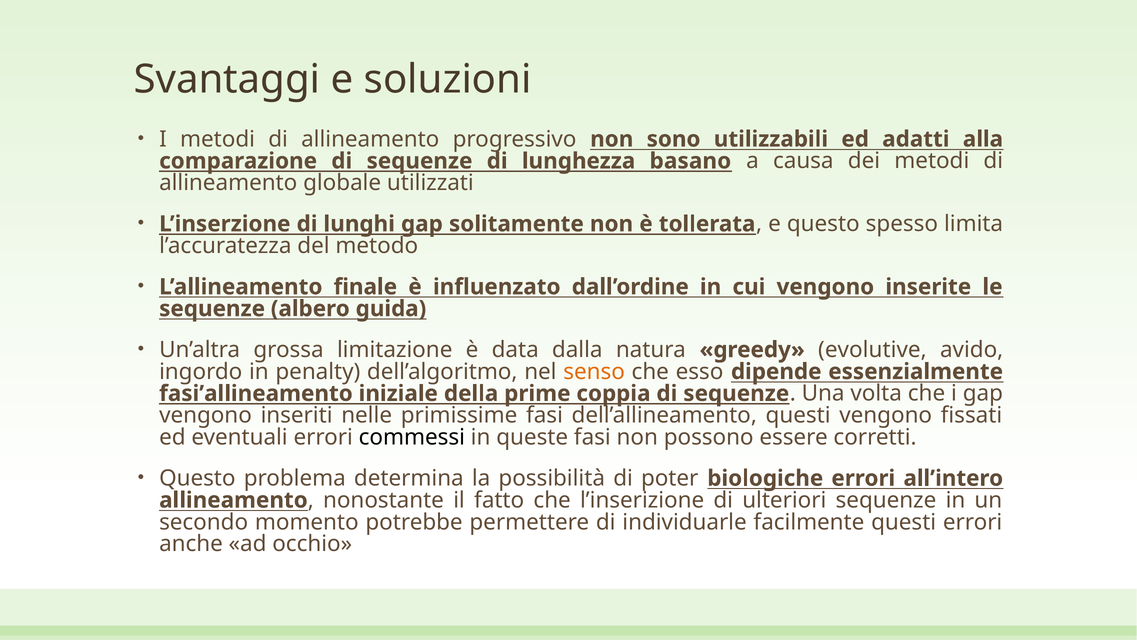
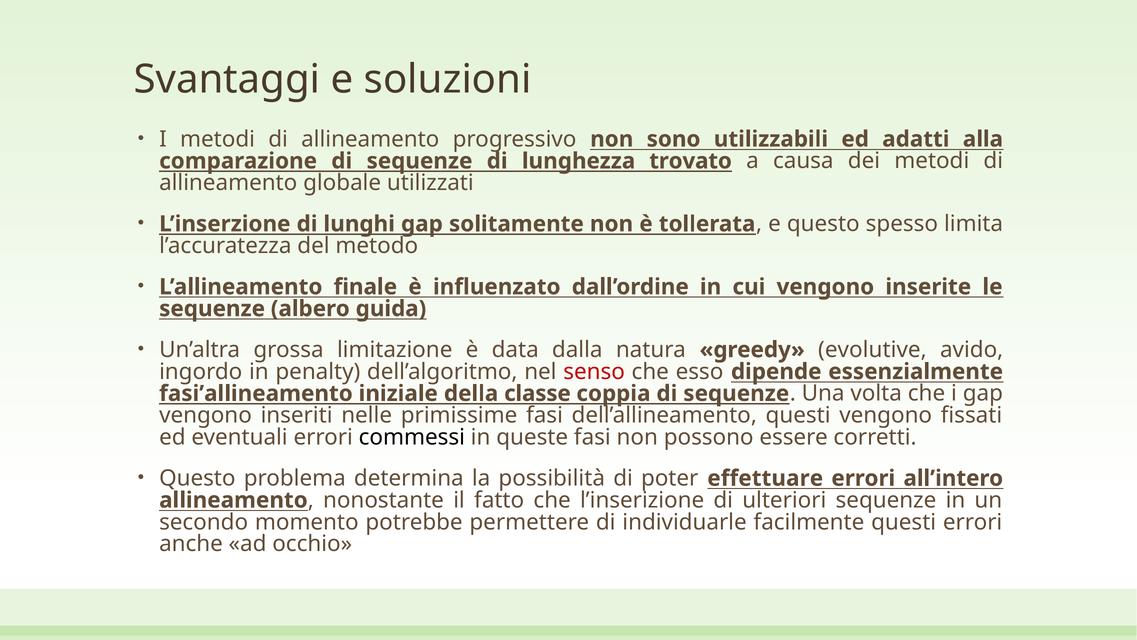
basano: basano -> trovato (691, 161)
senso colour: orange -> red (594, 371)
prime: prime -> classe (537, 393)
biologiche: biologiche -> effettuare (765, 478)
